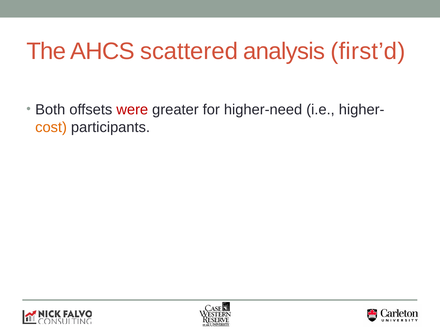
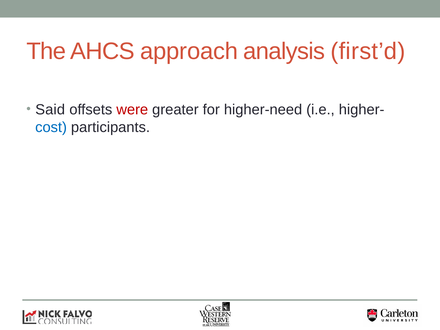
scattered: scattered -> approach (189, 51)
Both: Both -> Said (50, 110)
cost colour: orange -> blue (51, 127)
